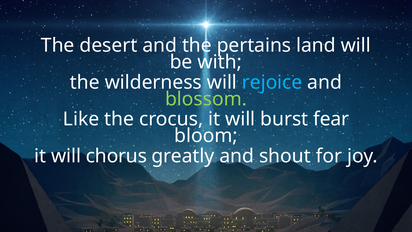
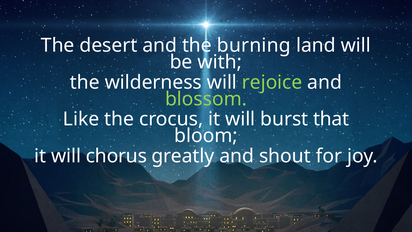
pertains: pertains -> burning (254, 45)
rejoice colour: light blue -> light green (272, 82)
fear: fear -> that (331, 119)
